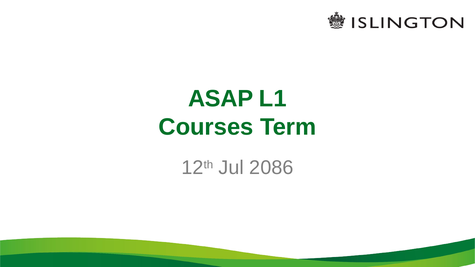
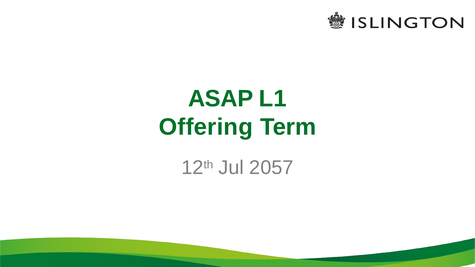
Courses: Courses -> Offering (206, 127)
2086: 2086 -> 2057 (271, 168)
